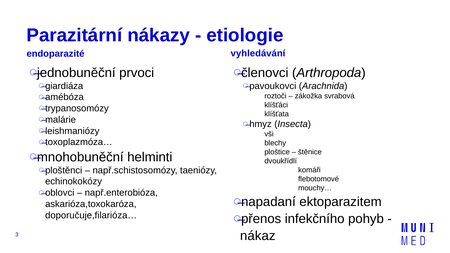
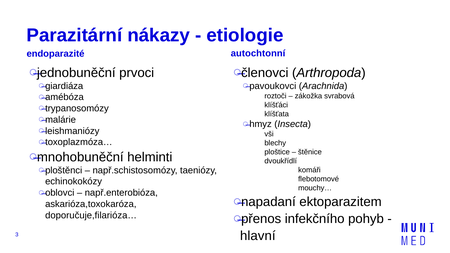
vyhledávání: vyhledávání -> autochtonní (258, 53)
nákaz: nákaz -> hlavní (258, 236)
